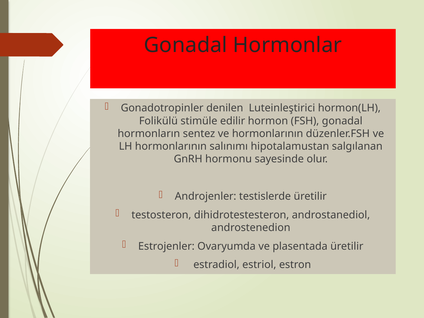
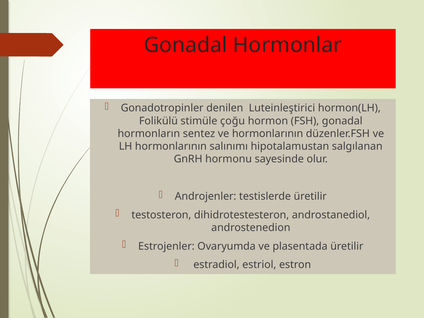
edilir: edilir -> çoğu (233, 121)
